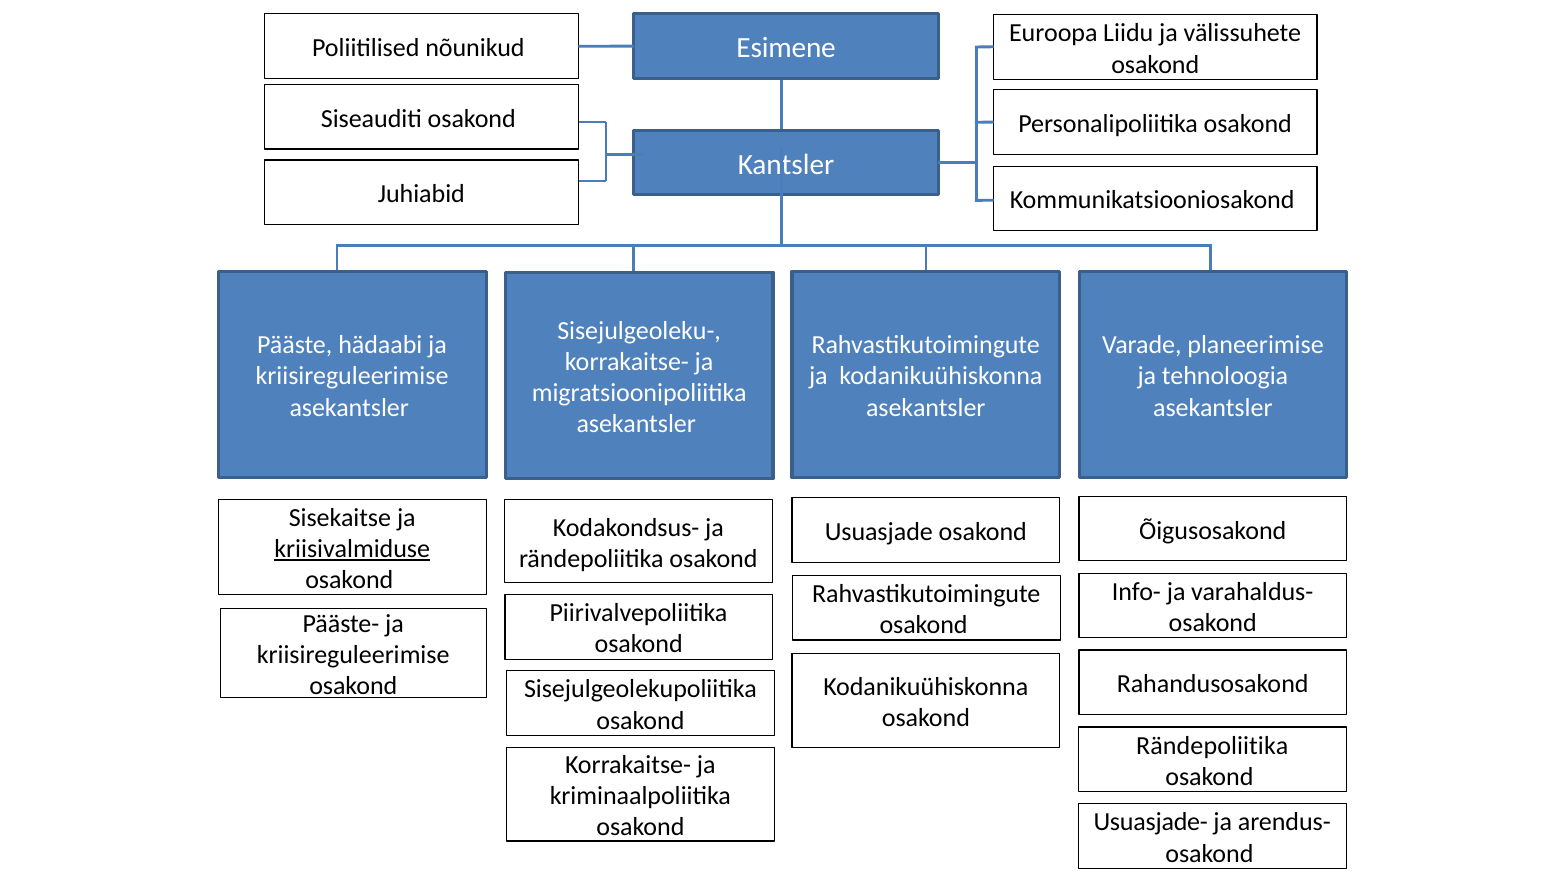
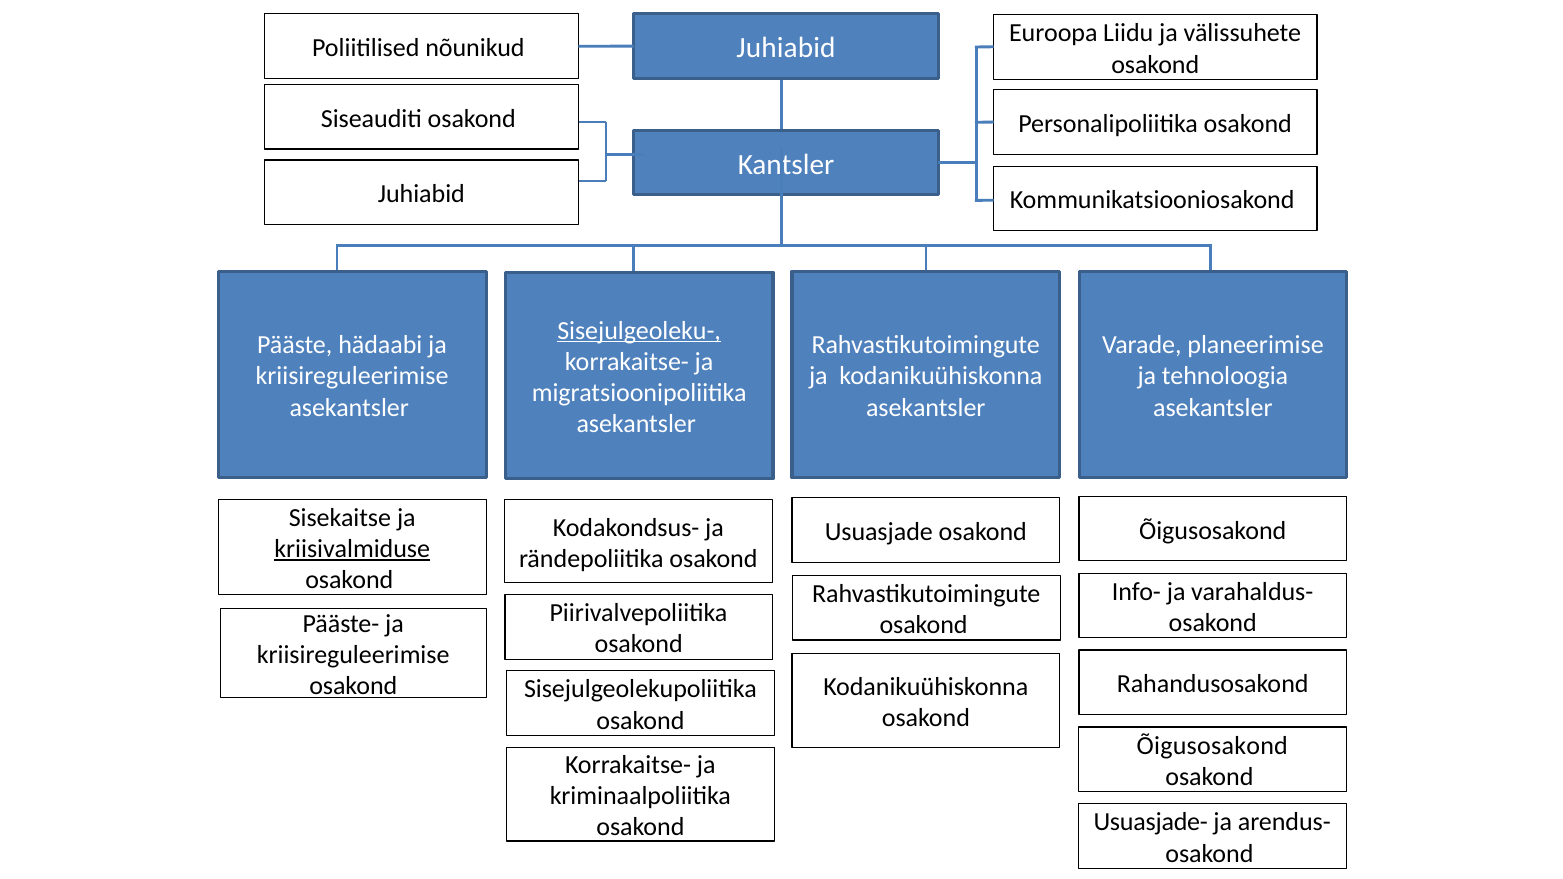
Esimene: Esimene -> Juhiabid (786, 48)
Sisejulgeoleku- underline: none -> present (639, 330)
Rändepoliitika: Rändepoliitika -> Õigusosakond (1212, 746)
